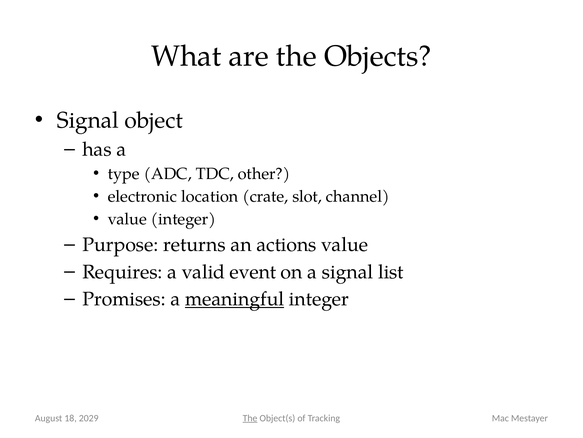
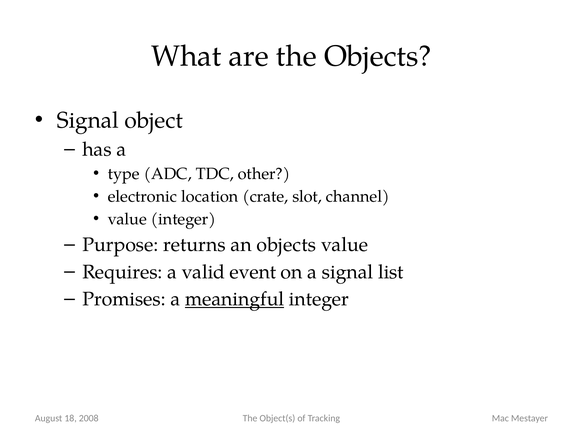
an actions: actions -> objects (286, 244)
The underline: present -> none (250, 417)
2029: 2029 -> 2008 (89, 418)
